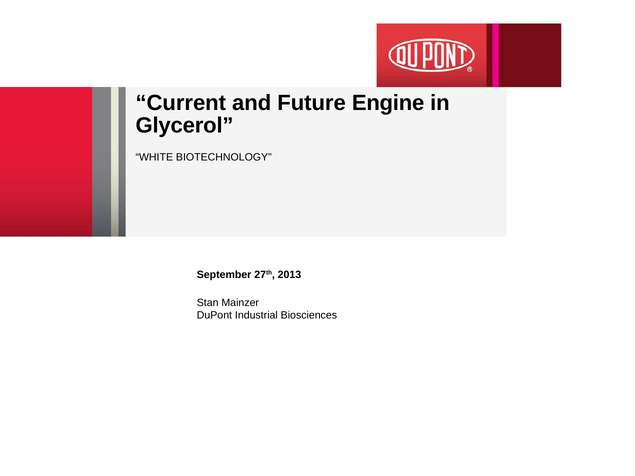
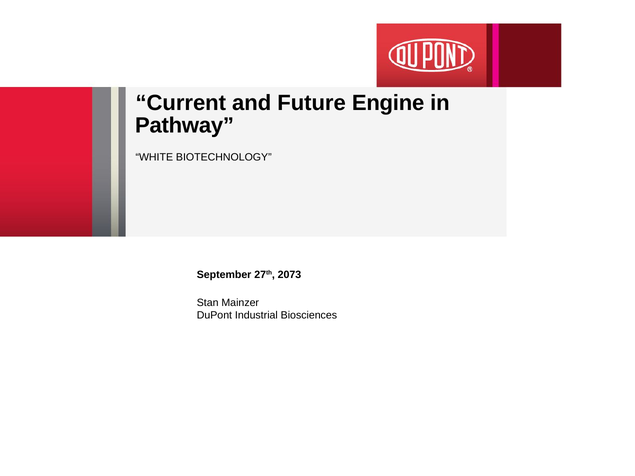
Glycerol: Glycerol -> Pathway (185, 125)
2013: 2013 -> 2073 (289, 275)
